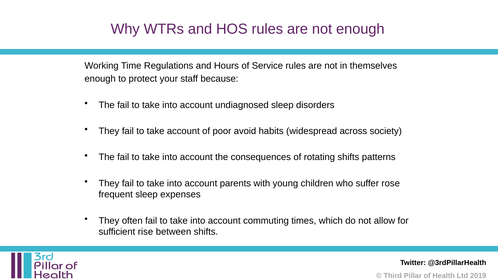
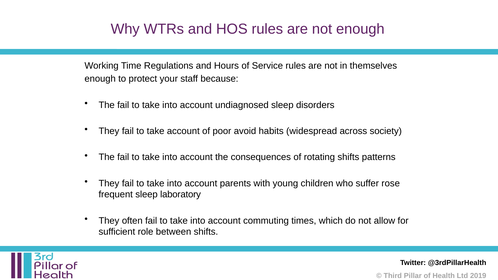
expenses: expenses -> laboratory (181, 195)
rise: rise -> role (146, 232)
